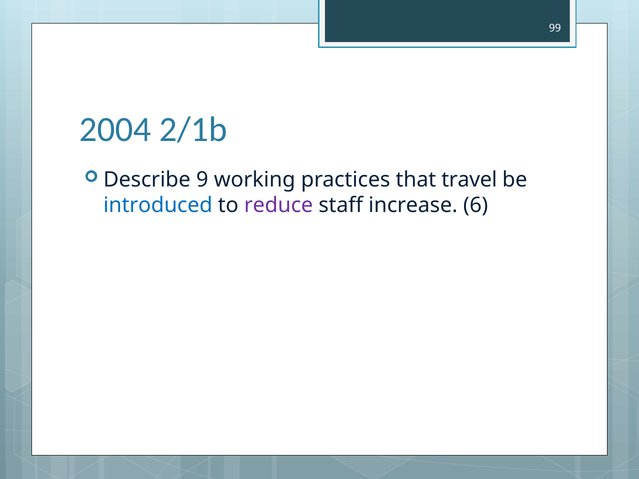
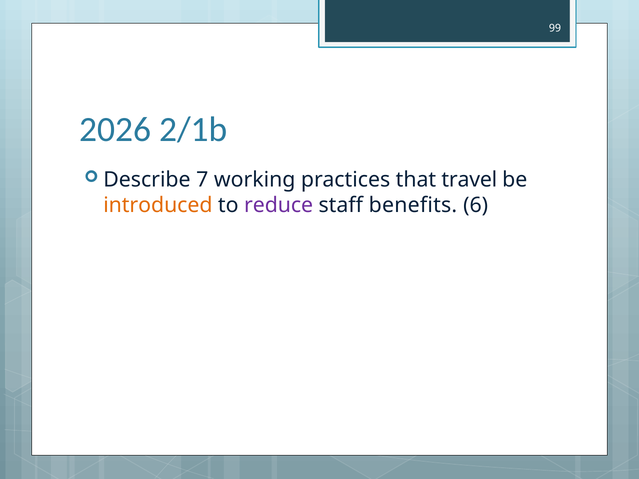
2004: 2004 -> 2026 (115, 130)
9: 9 -> 7 (202, 180)
introduced colour: blue -> orange (158, 205)
increase: increase -> benefits (413, 205)
